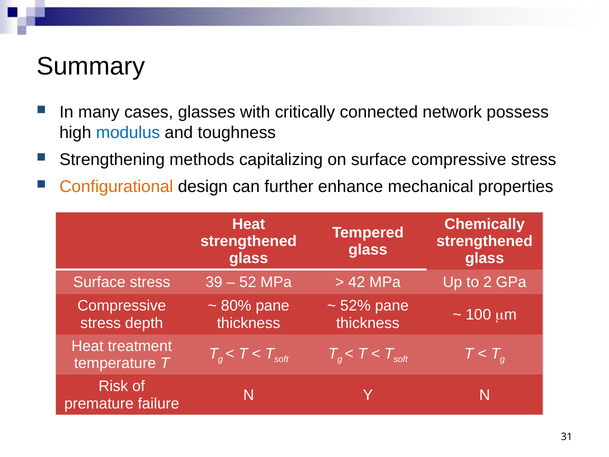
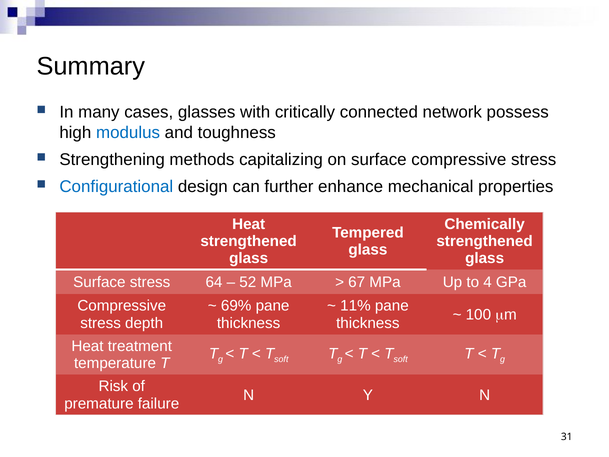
Configurational colour: orange -> blue (116, 187)
39: 39 -> 64 (214, 282)
42: 42 -> 67 (357, 282)
2: 2 -> 4 (488, 282)
80%: 80% -> 69% (236, 306)
52%: 52% -> 11% (355, 306)
